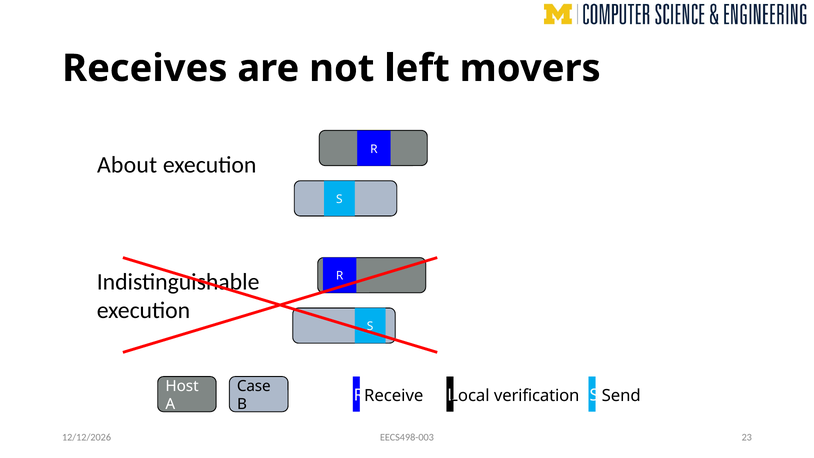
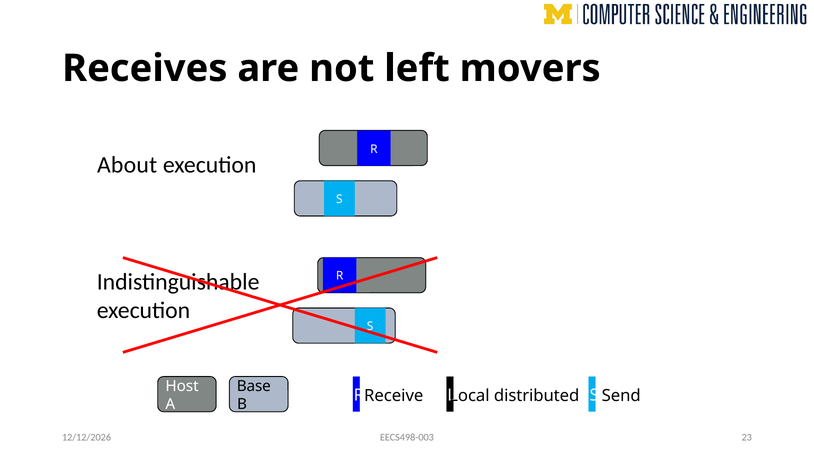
Case: Case -> Base (254, 386)
verification: verification -> distributed (537, 396)
